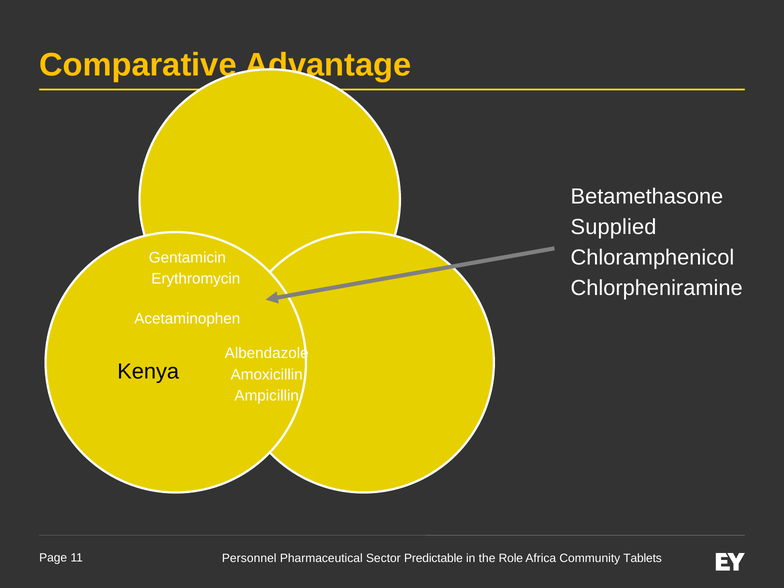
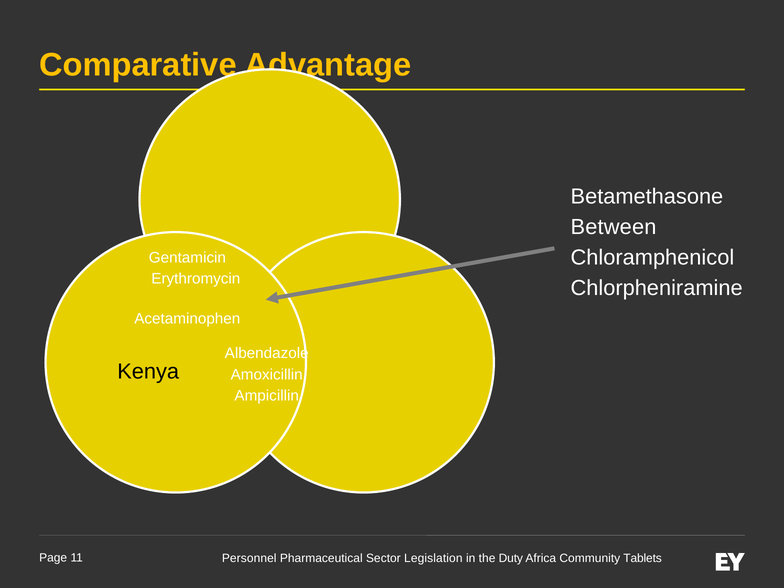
Supplied: Supplied -> Between (614, 227)
Predictable: Predictable -> Legislation (433, 558)
Role: Role -> Duty (511, 558)
